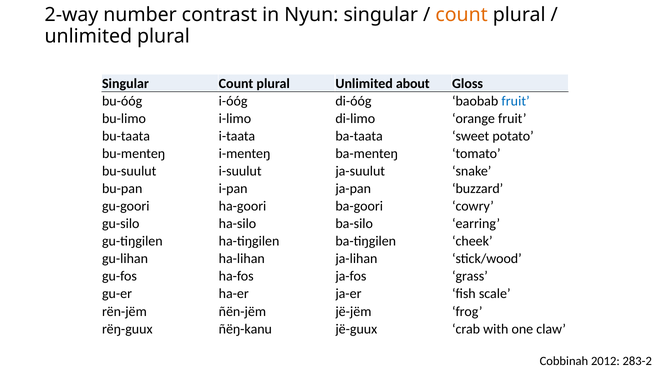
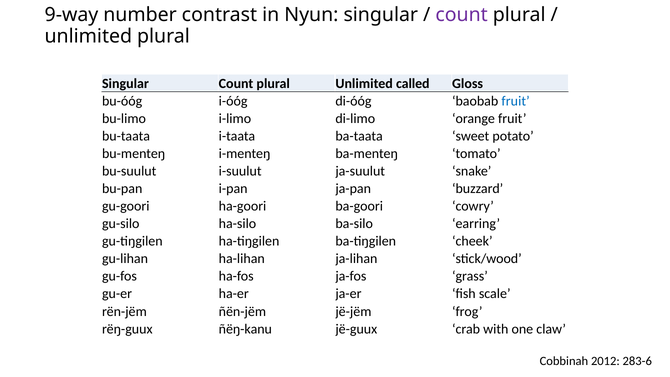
2-way: 2-way -> 9-way (71, 15)
count colour: orange -> purple (462, 15)
about: about -> called (413, 83)
283-2: 283-2 -> 283-6 (637, 361)
